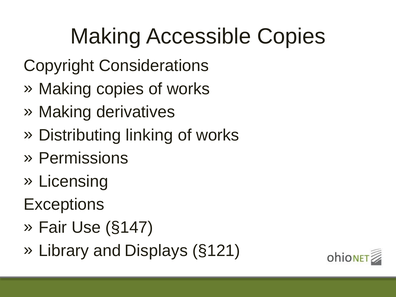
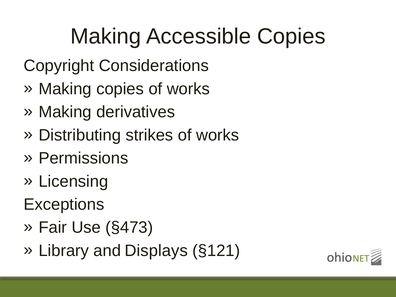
linking: linking -> strikes (149, 135)
§147: §147 -> §473 (129, 228)
